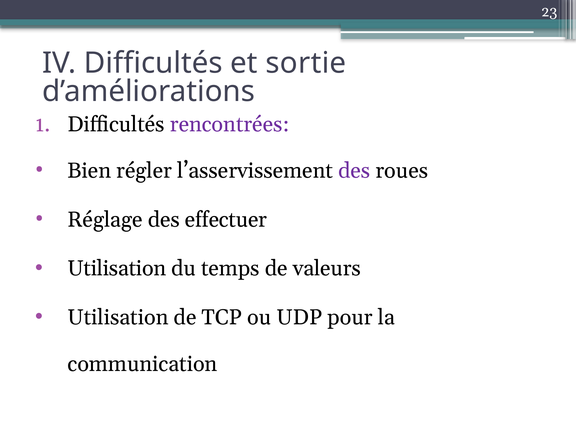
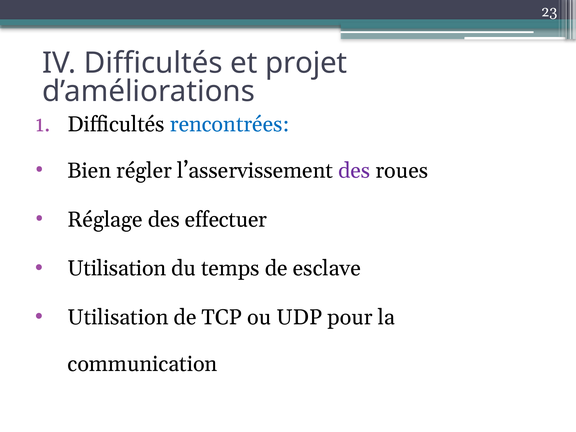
sortie: sortie -> projet (306, 63)
rencontrées colour: purple -> blue (230, 124)
valeurs: valeurs -> esclave (327, 268)
